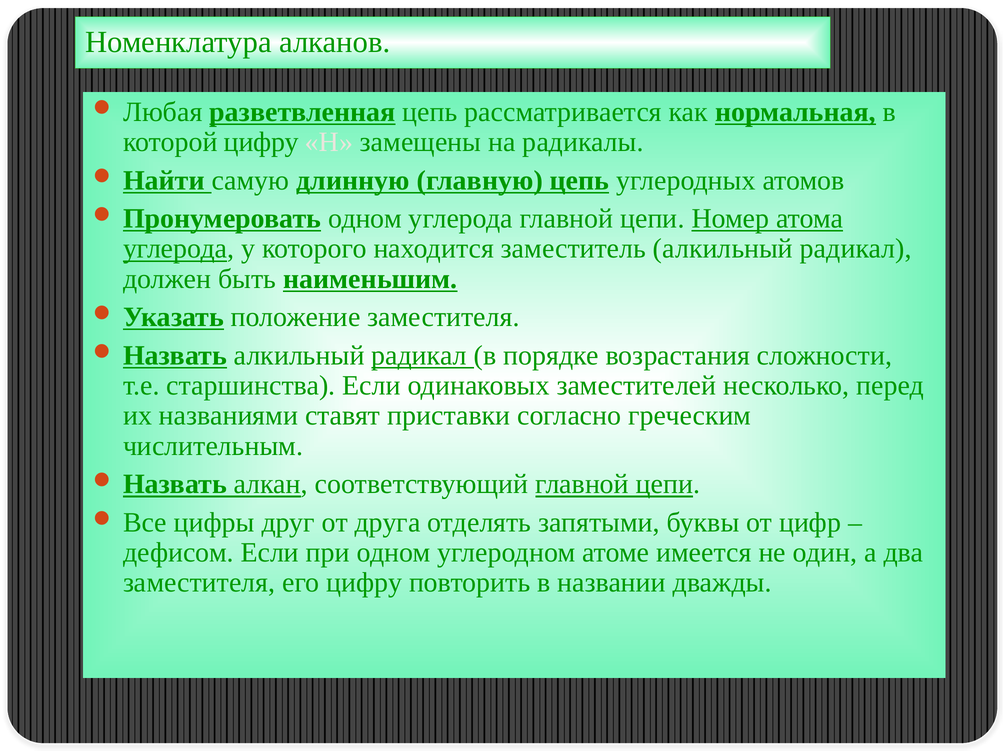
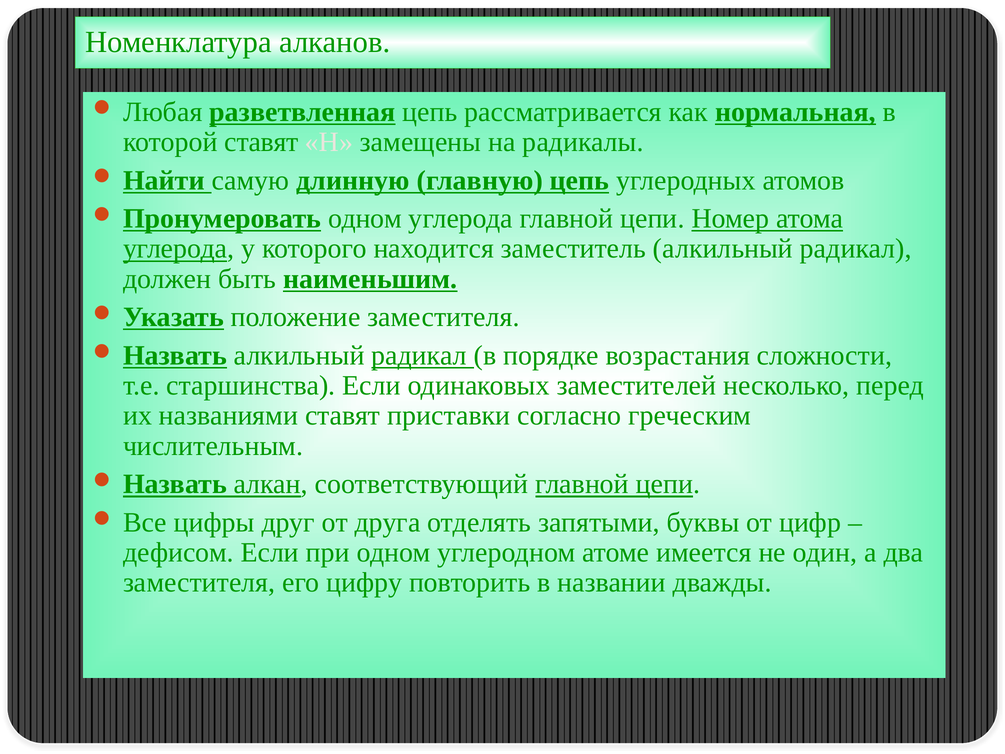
которой цифру: цифру -> ставят (261, 142)
